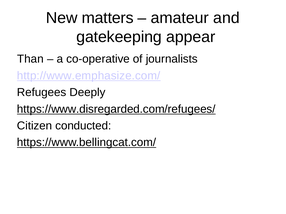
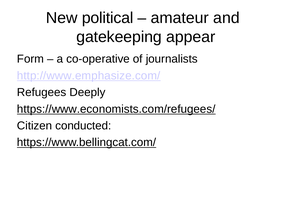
matters: matters -> political (108, 18)
Than: Than -> Form (30, 59)
https://www.disregarded.com/refugees/: https://www.disregarded.com/refugees/ -> https://www.economists.com/refugees/ (116, 109)
